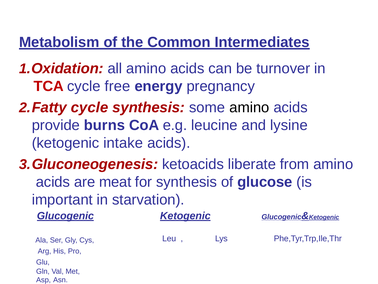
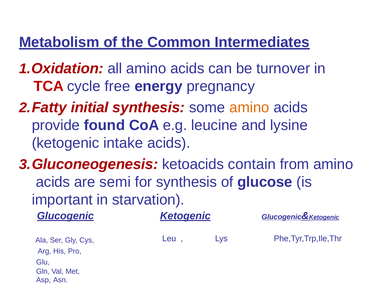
cycle: cycle -> initial (90, 107)
amino colour: black -> orange (249, 107)
burns: burns -> found (104, 125)
liberate: liberate -> contain (252, 164)
meat: meat -> semi (115, 182)
